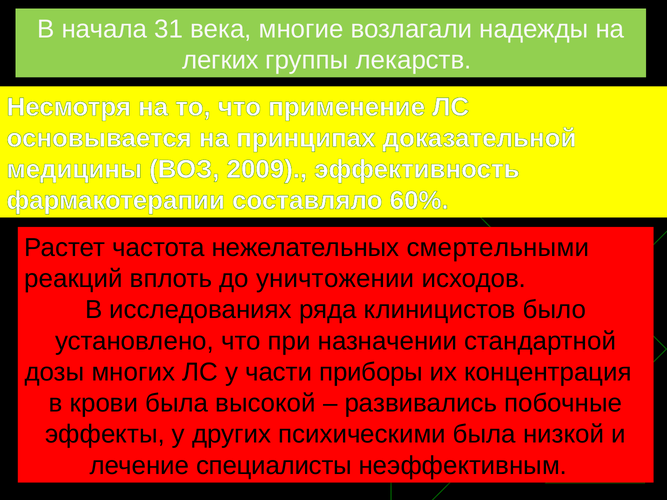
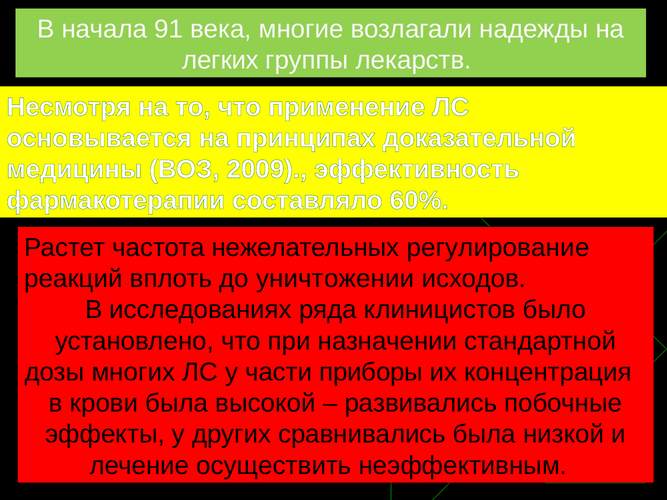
31: 31 -> 91 (169, 29)
смертельными: смертельными -> регулирование (498, 248)
психическими: психическими -> сравнивались (362, 435)
специалисты: специалисты -> осуществить (274, 466)
